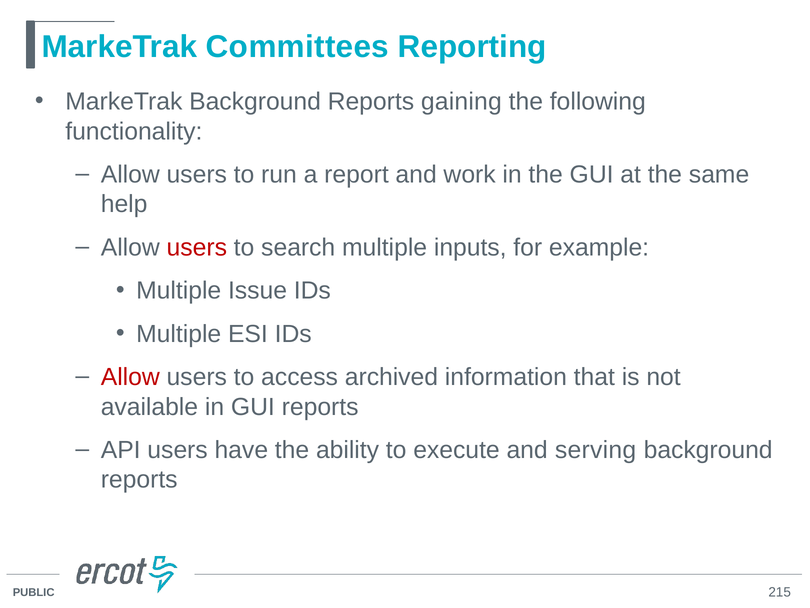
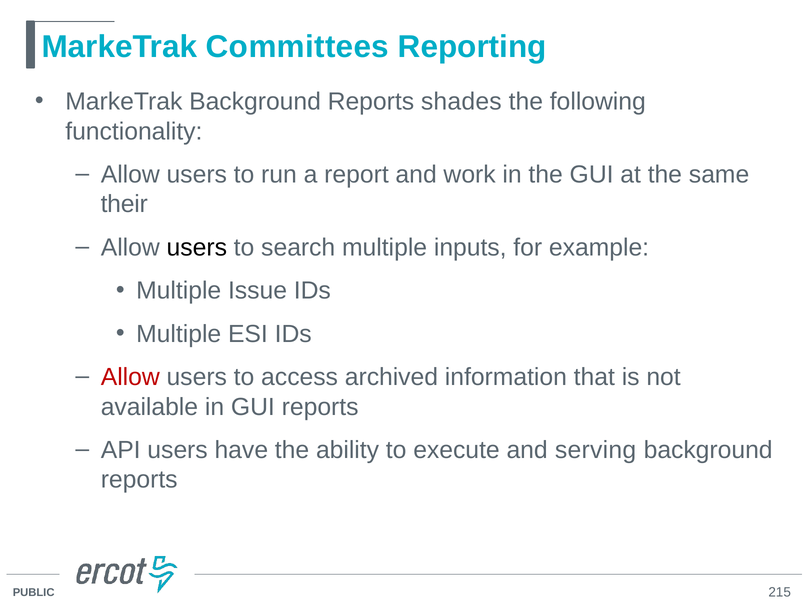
gaining: gaining -> shades (461, 102)
help: help -> their (124, 204)
users colour: red -> black (197, 247)
